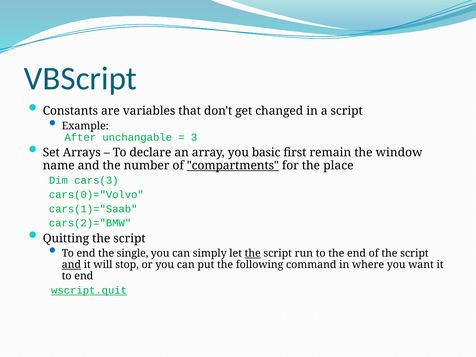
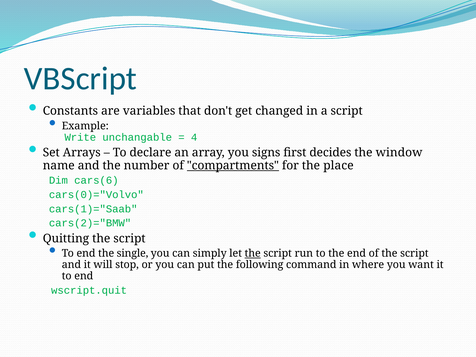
After: After -> Write (80, 137)
3: 3 -> 4 (194, 137)
basic: basic -> signs (266, 153)
remain: remain -> decides (330, 153)
cars(3: cars(3 -> cars(6 (96, 180)
and underline: present -> none (71, 265)
wscript.quit underline: present -> none (89, 290)
